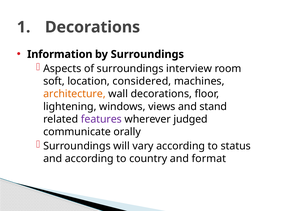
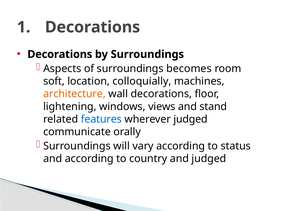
Information: Information -> Decorations (60, 54)
interview: interview -> becomes (189, 68)
considered: considered -> colloquially (142, 81)
features colour: purple -> blue (101, 119)
and format: format -> judged (209, 158)
